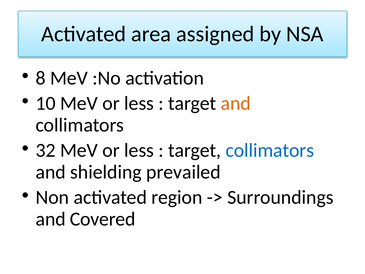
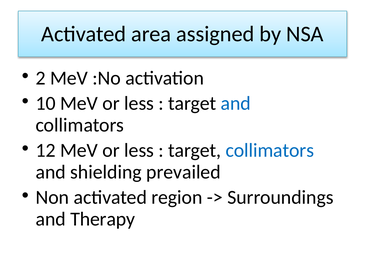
8: 8 -> 2 (41, 78)
and colour: orange -> blue (236, 103)
32: 32 -> 12 (46, 150)
Covered: Covered -> Therapy (103, 219)
